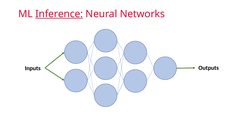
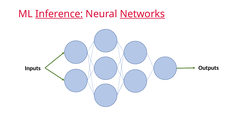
Networks underline: none -> present (142, 14)
